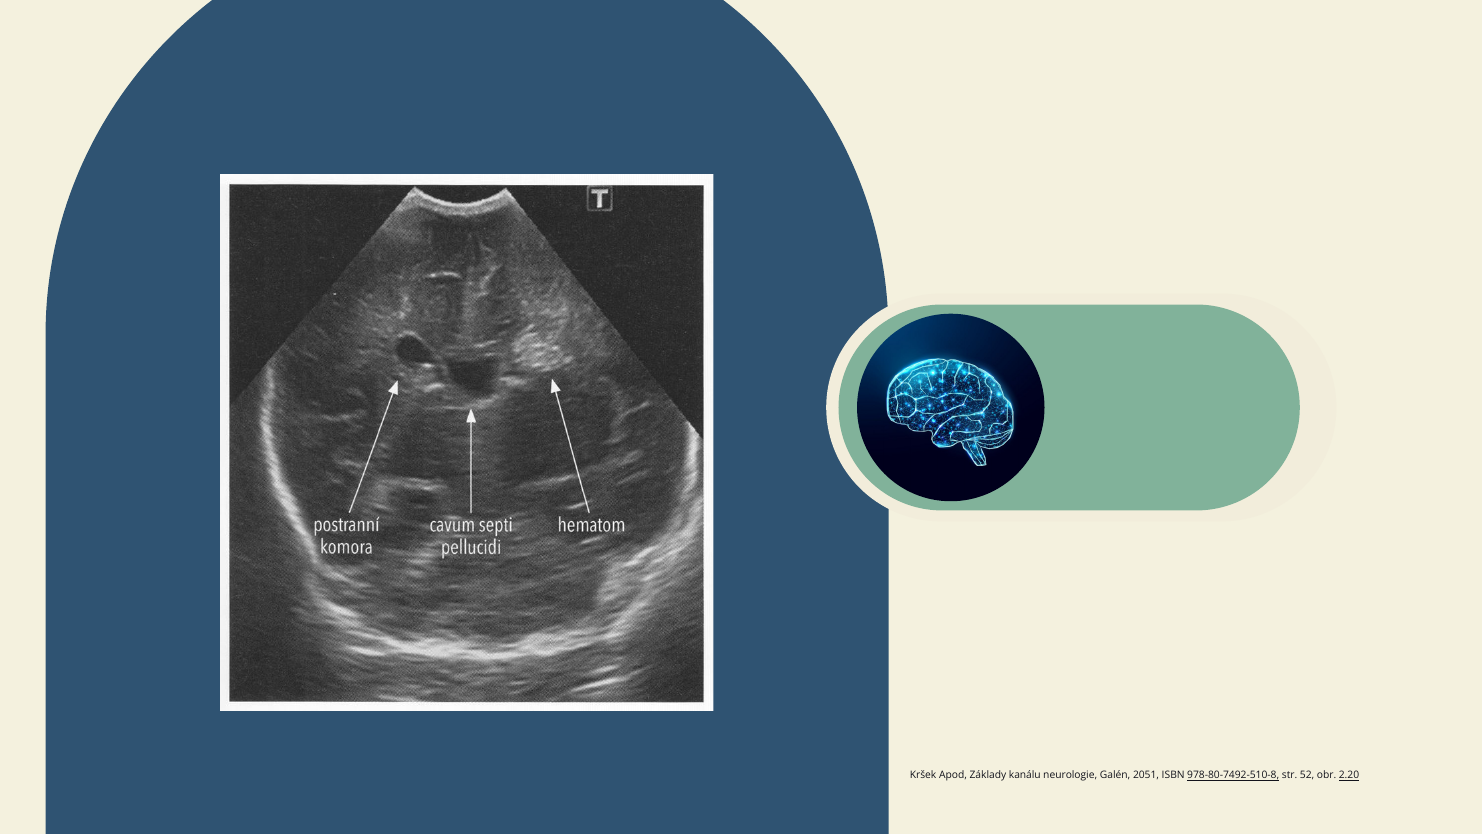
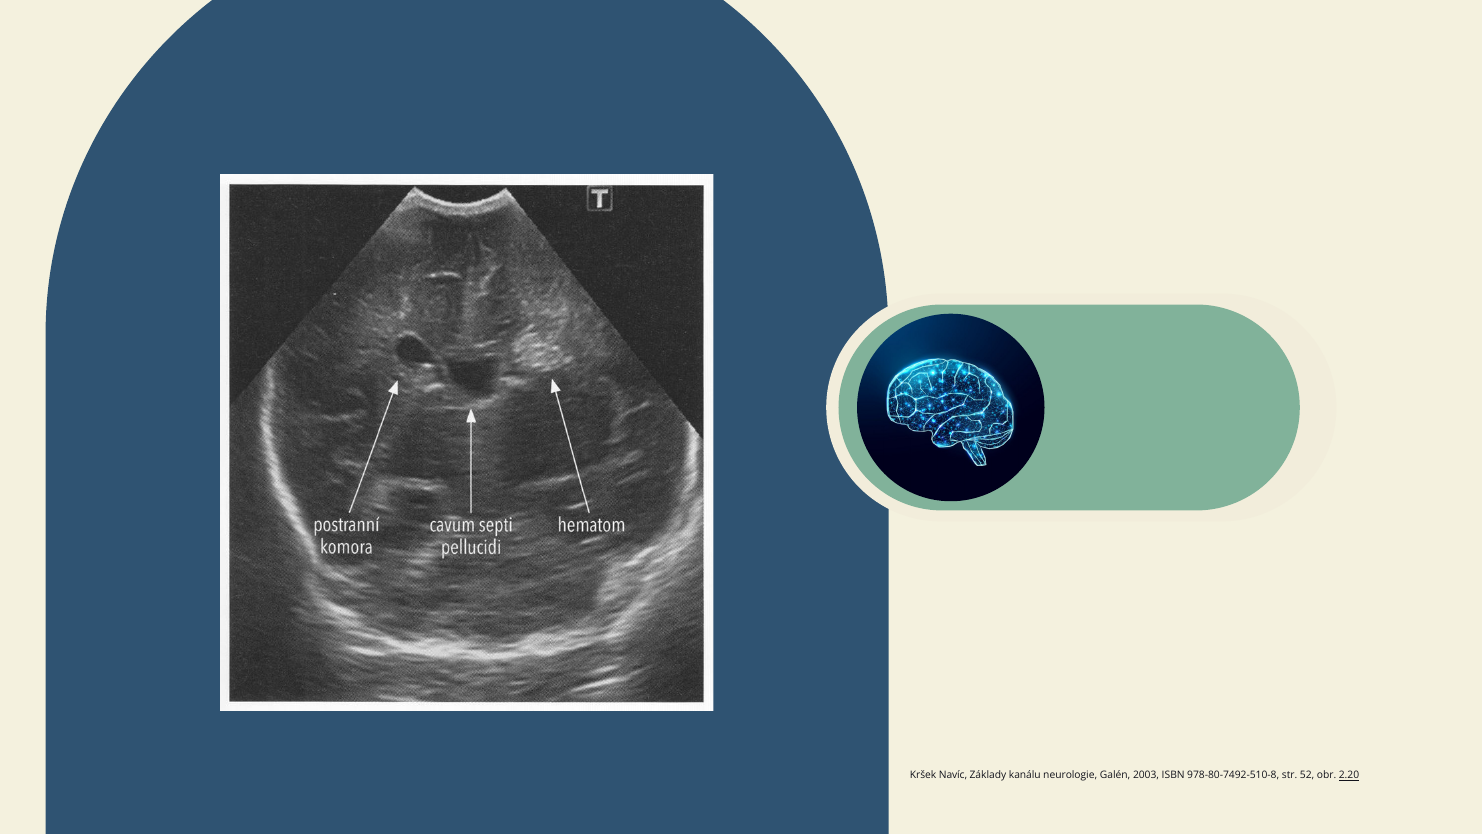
Apod: Apod -> Navíc (953, 775)
2051: 2051 -> 2003 (1146, 775)
978-80-7492-510-8 underline: present -> none (1233, 775)
